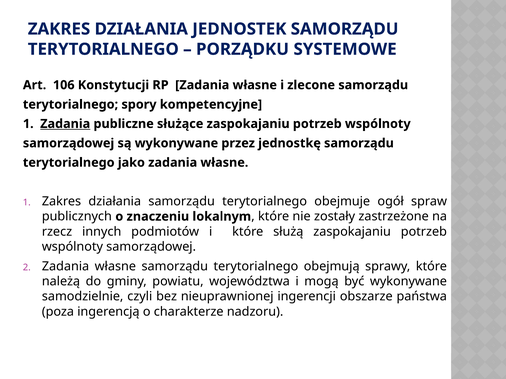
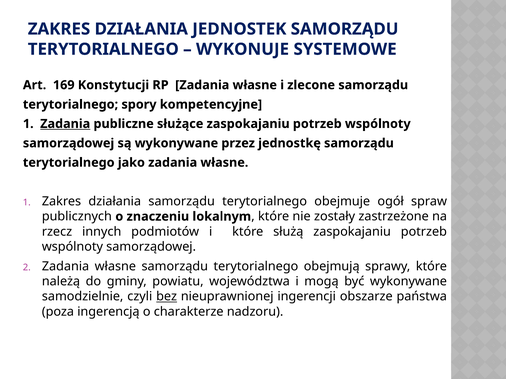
PORZĄDKU: PORZĄDKU -> WYKONUJE (243, 49)
106: 106 -> 169 (64, 85)
bez underline: none -> present (167, 297)
